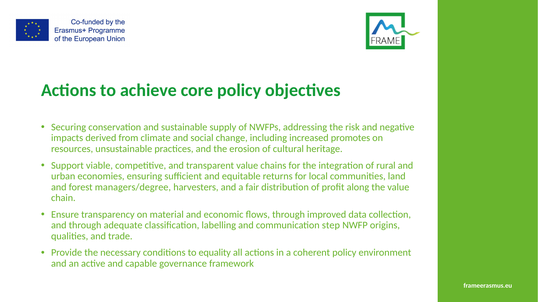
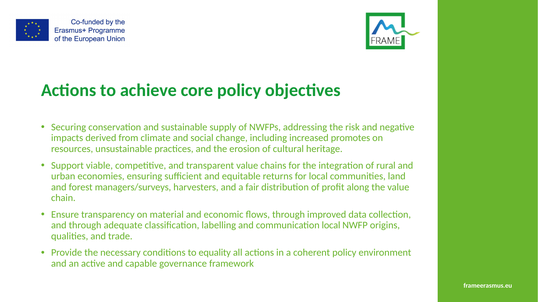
managers/degree: managers/degree -> managers/surveys (133, 187)
communication step: step -> local (331, 226)
